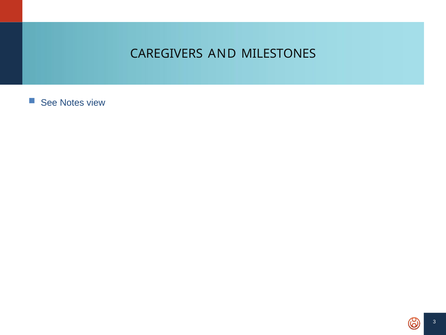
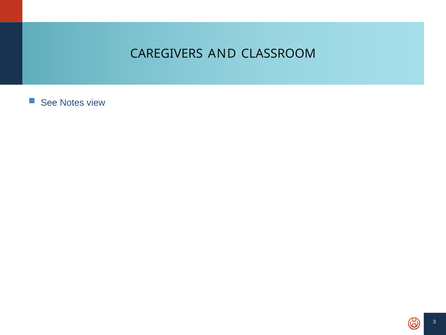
MILESTONES: MILESTONES -> CLASSROOM (278, 54)
